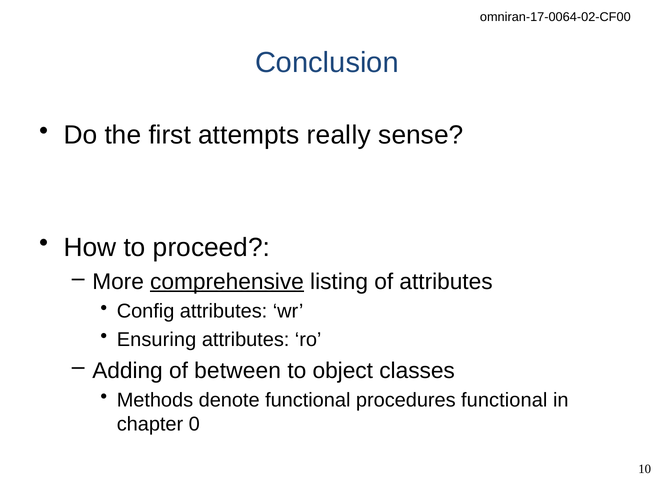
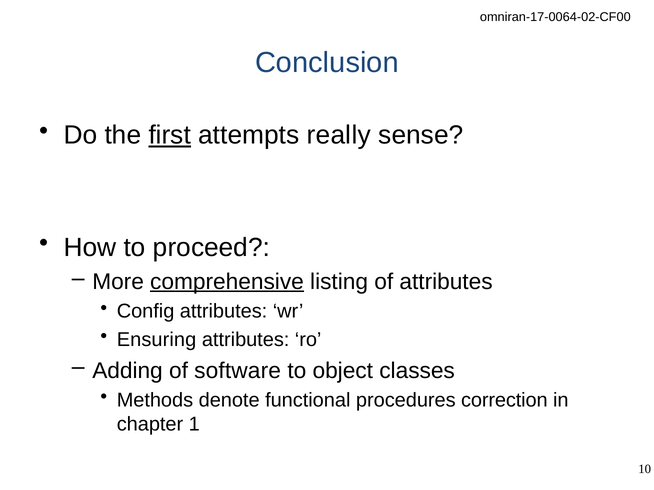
first underline: none -> present (170, 135)
between: between -> software (238, 371)
procedures functional: functional -> correction (504, 401)
0: 0 -> 1 (194, 425)
